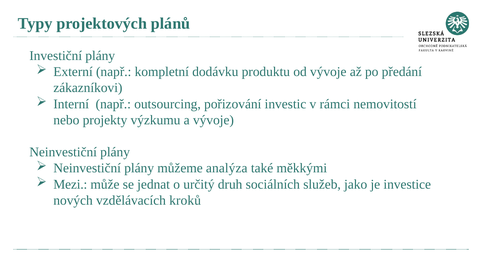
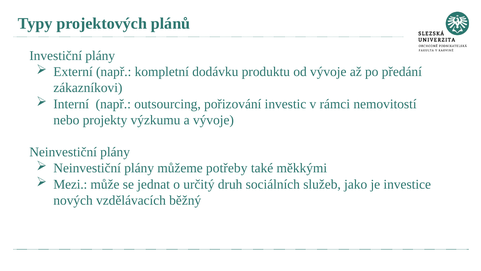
analýza: analýza -> potřeby (227, 168)
kroků: kroků -> běžný (185, 200)
